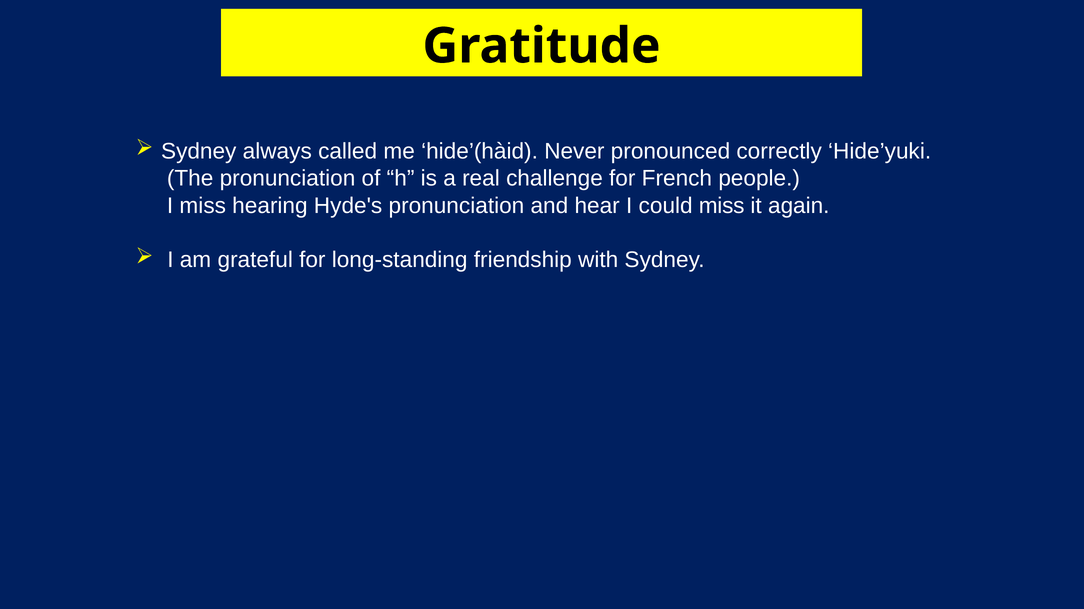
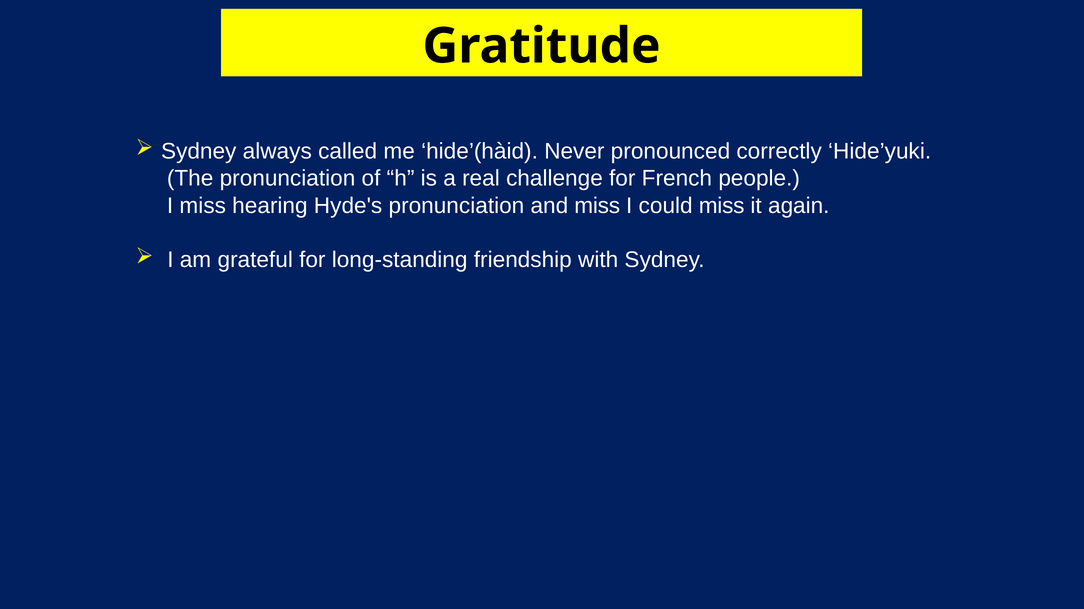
and hear: hear -> miss (597, 206)
